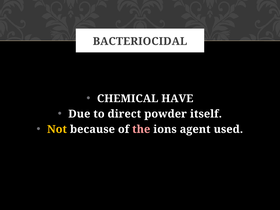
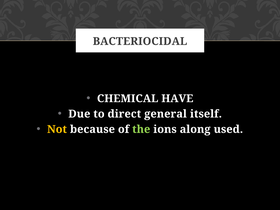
powder: powder -> general (166, 114)
the colour: pink -> light green (141, 129)
agent: agent -> along (195, 129)
